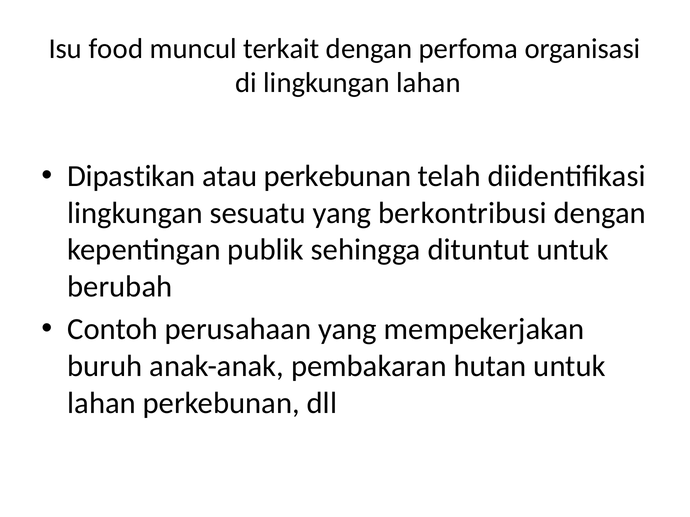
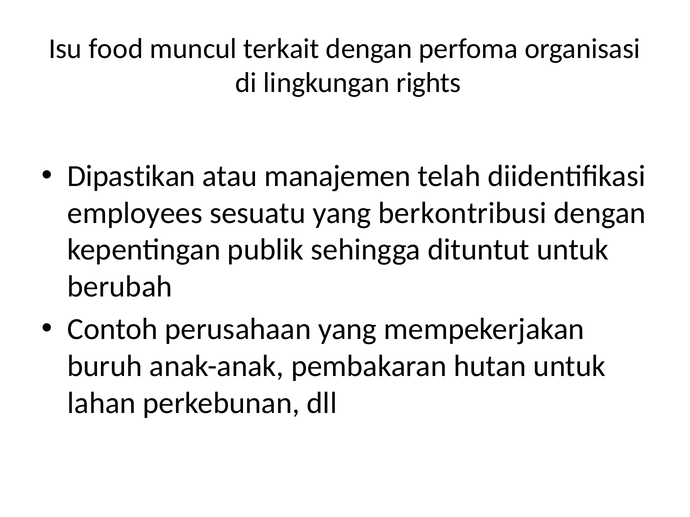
lingkungan lahan: lahan -> rights (429, 83)
atau perkebunan: perkebunan -> manajemen (338, 176)
lingkungan: lingkungan -> employees (135, 213)
